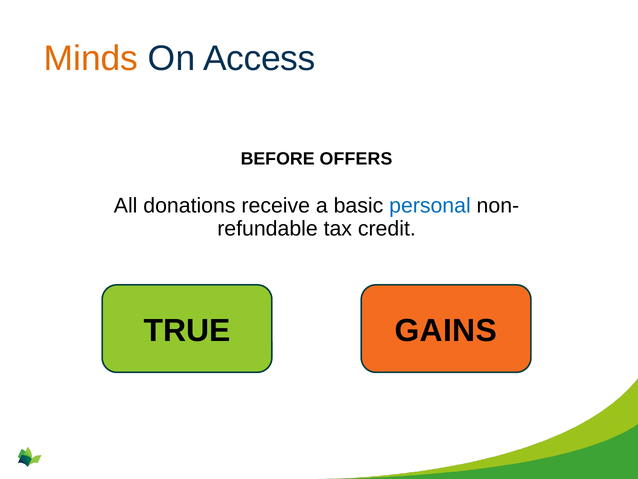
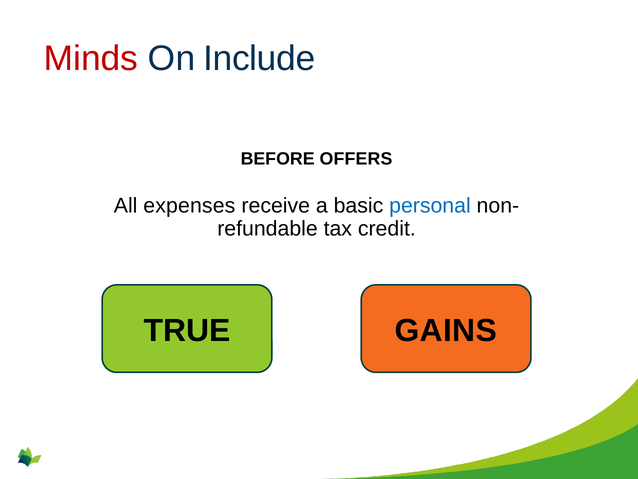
Minds colour: orange -> red (91, 58)
Access: Access -> Include (259, 58)
donations: donations -> expenses (189, 205)
